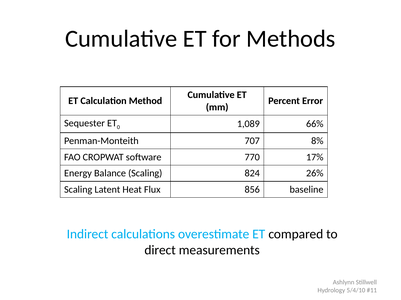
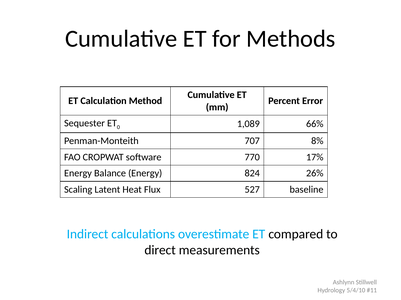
Balance Scaling: Scaling -> Energy (145, 174)
856: 856 -> 527 (252, 190)
